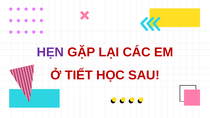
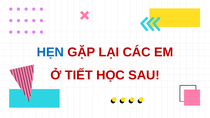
HẸN colour: purple -> blue (50, 52)
